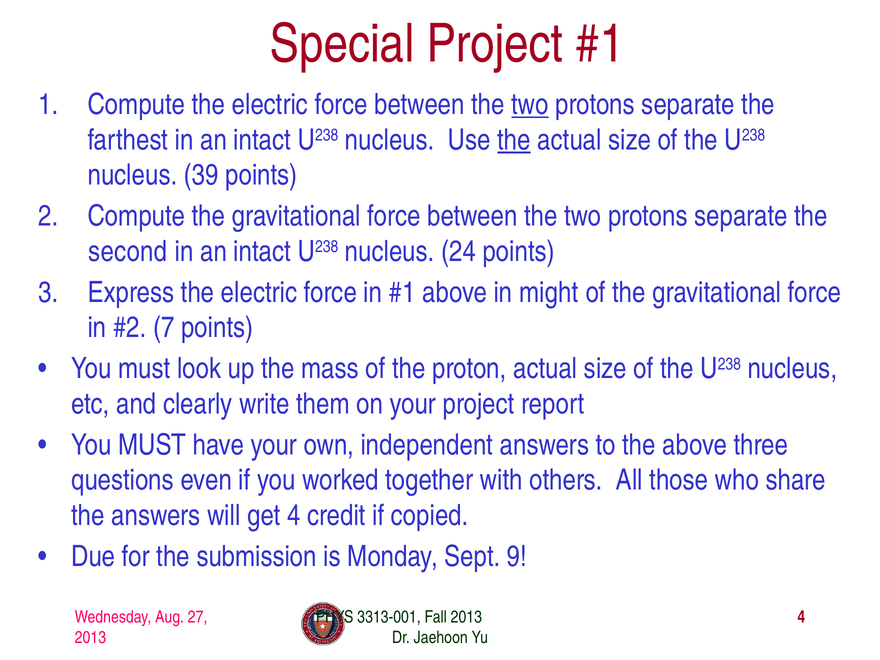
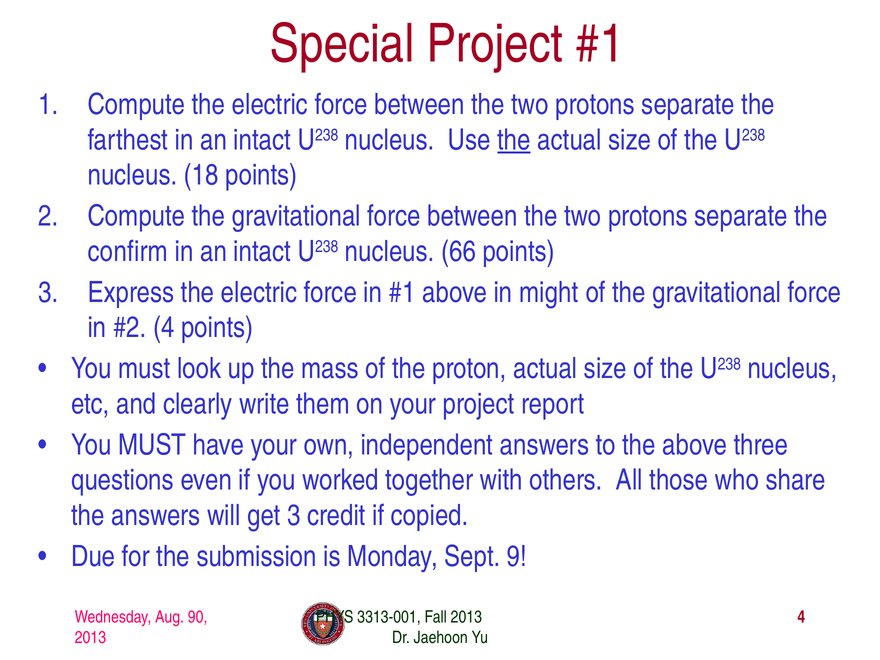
two underline: present -> none (530, 105)
39: 39 -> 18 (201, 175)
second: second -> confirm (128, 251)
24: 24 -> 66 (459, 251)
7: 7 -> 4 (164, 328)
get 4: 4 -> 3 (294, 515)
27: 27 -> 90 (198, 617)
